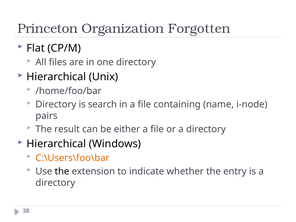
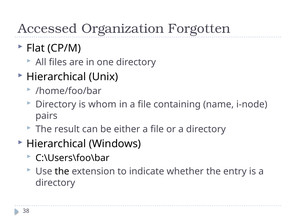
Princeton: Princeton -> Accessed (47, 29)
search: search -> whom (102, 104)
C:\Users\foo\bar colour: orange -> black (72, 158)
